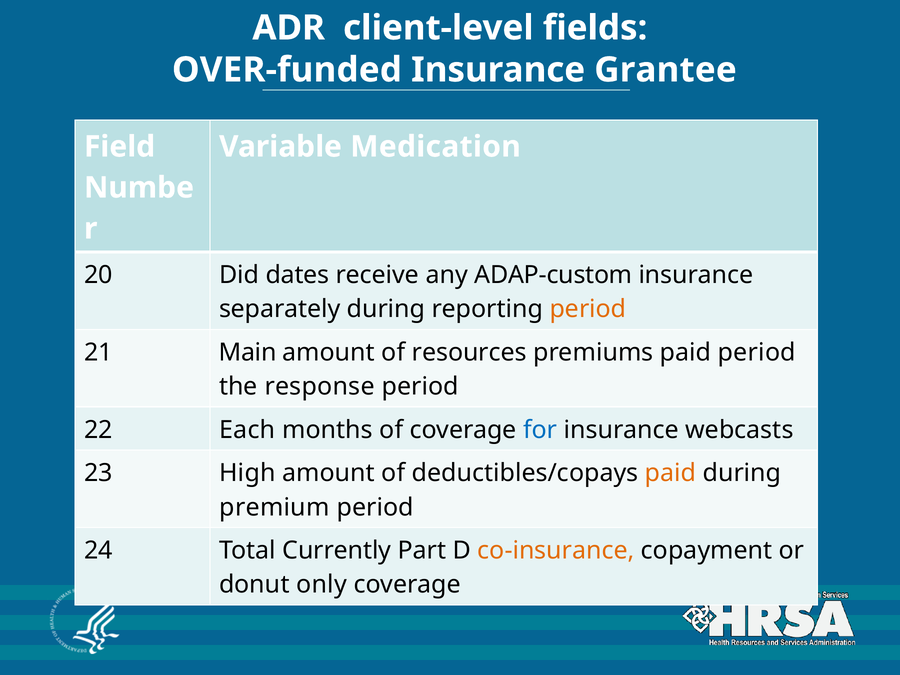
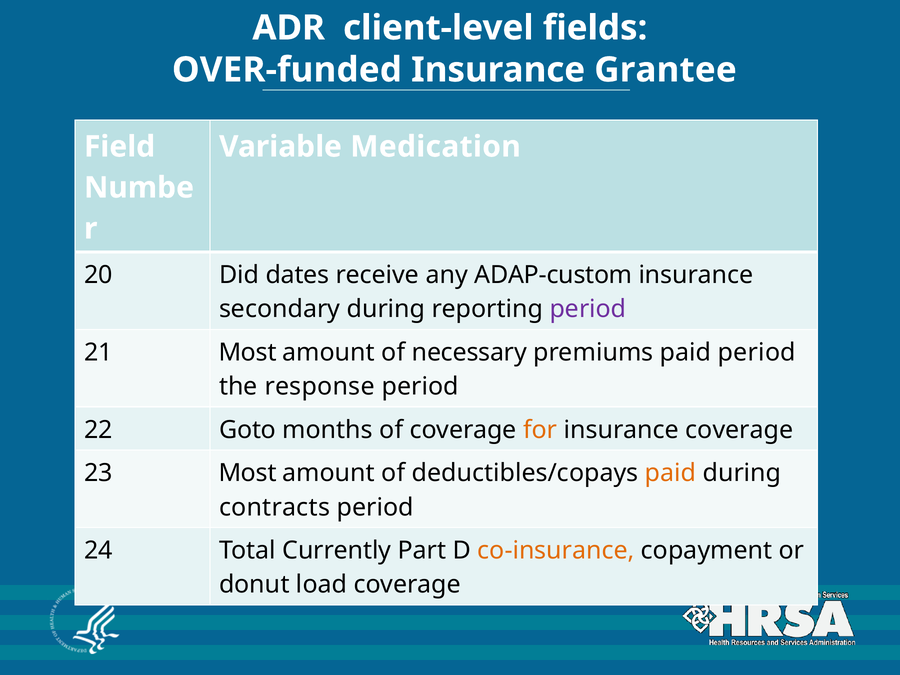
separately: separately -> secondary (280, 309)
period colour: orange -> purple (588, 309)
21 Main: Main -> Most (248, 352)
resources: resources -> necessary (469, 352)
Each: Each -> Goto (248, 430)
for colour: blue -> orange (540, 430)
insurance webcasts: webcasts -> coverage (739, 430)
23 High: High -> Most (248, 473)
premium: premium -> contracts (275, 507)
only: only -> load (322, 585)
